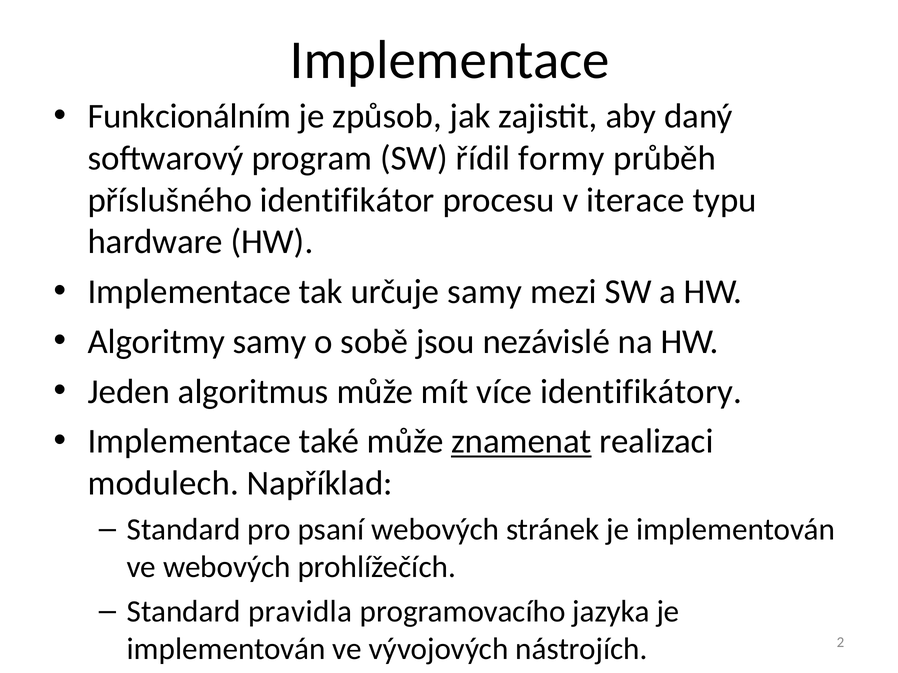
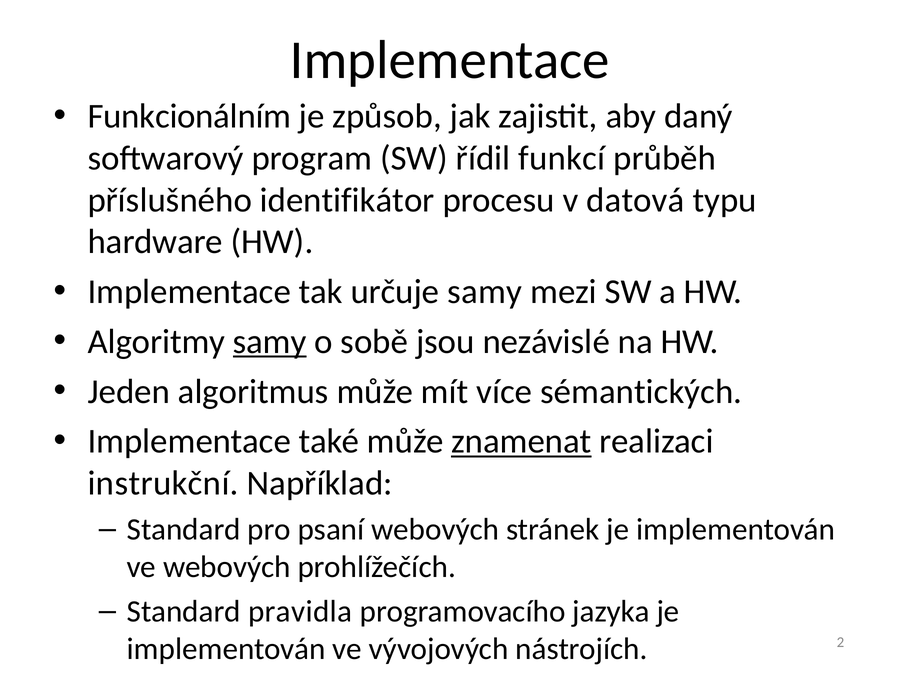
formy: formy -> funkcí (562, 158)
iterace: iterace -> datová (635, 200)
samy underline: none -> present (270, 342)
identifikátory: identifikátory -> sémantických (641, 392)
modulech: modulech -> instrukční (163, 484)
